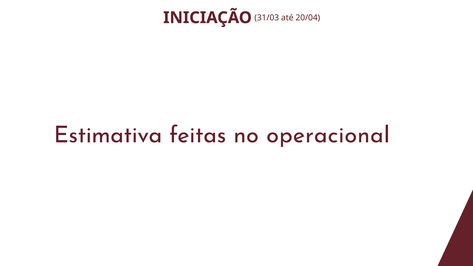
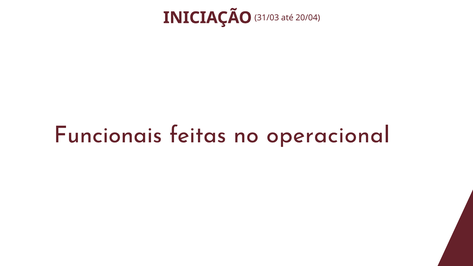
Estimativa: Estimativa -> Funcionais (108, 135)
